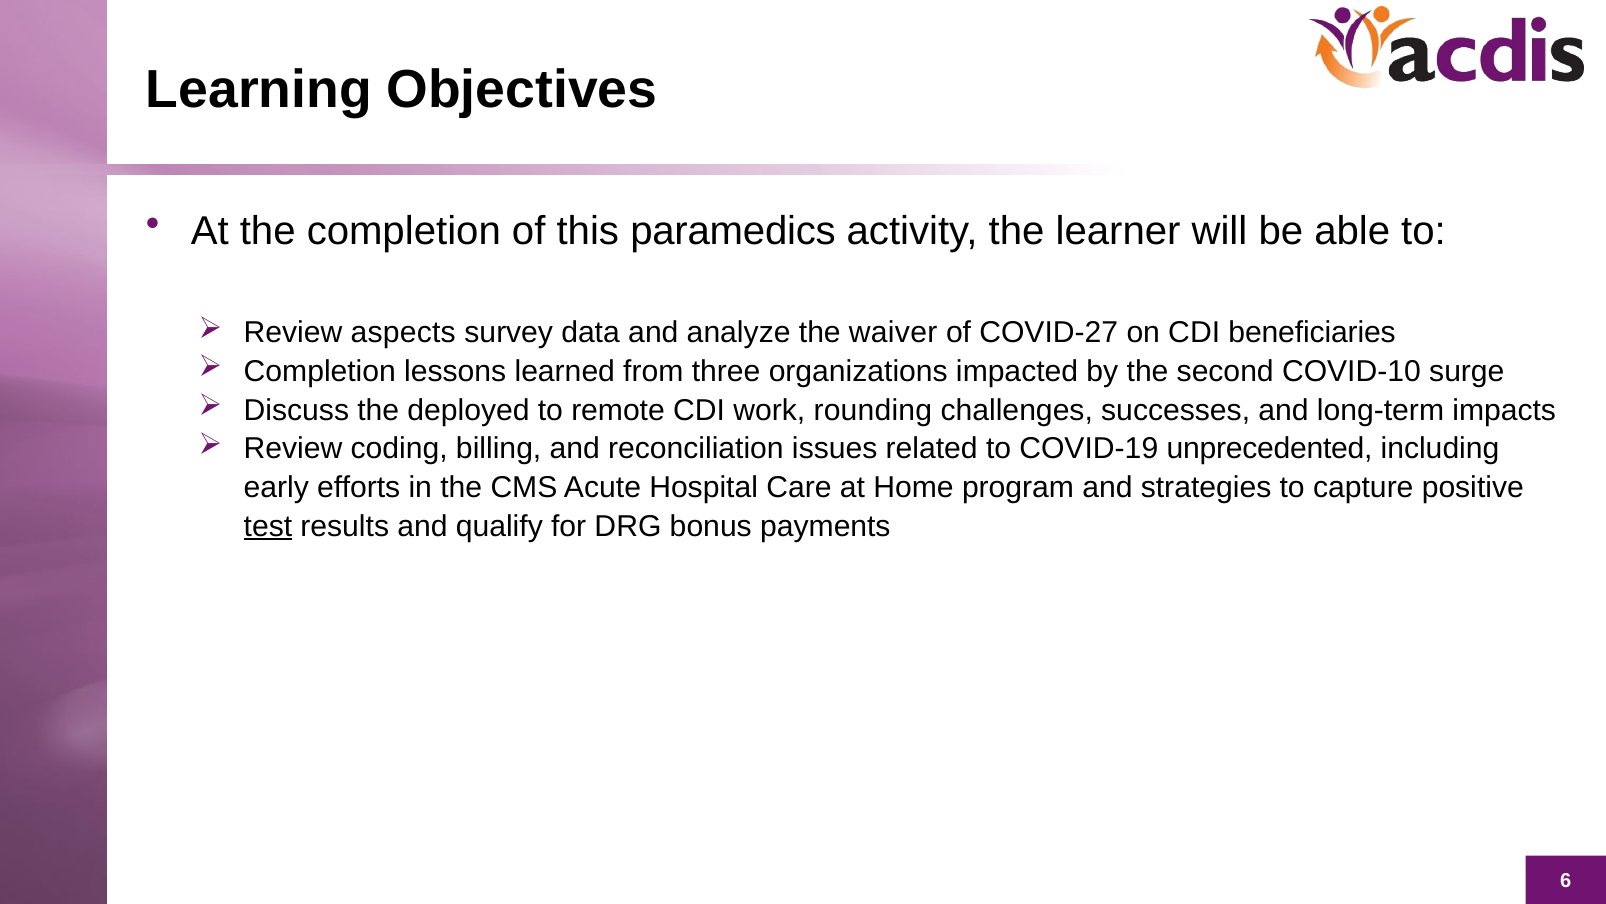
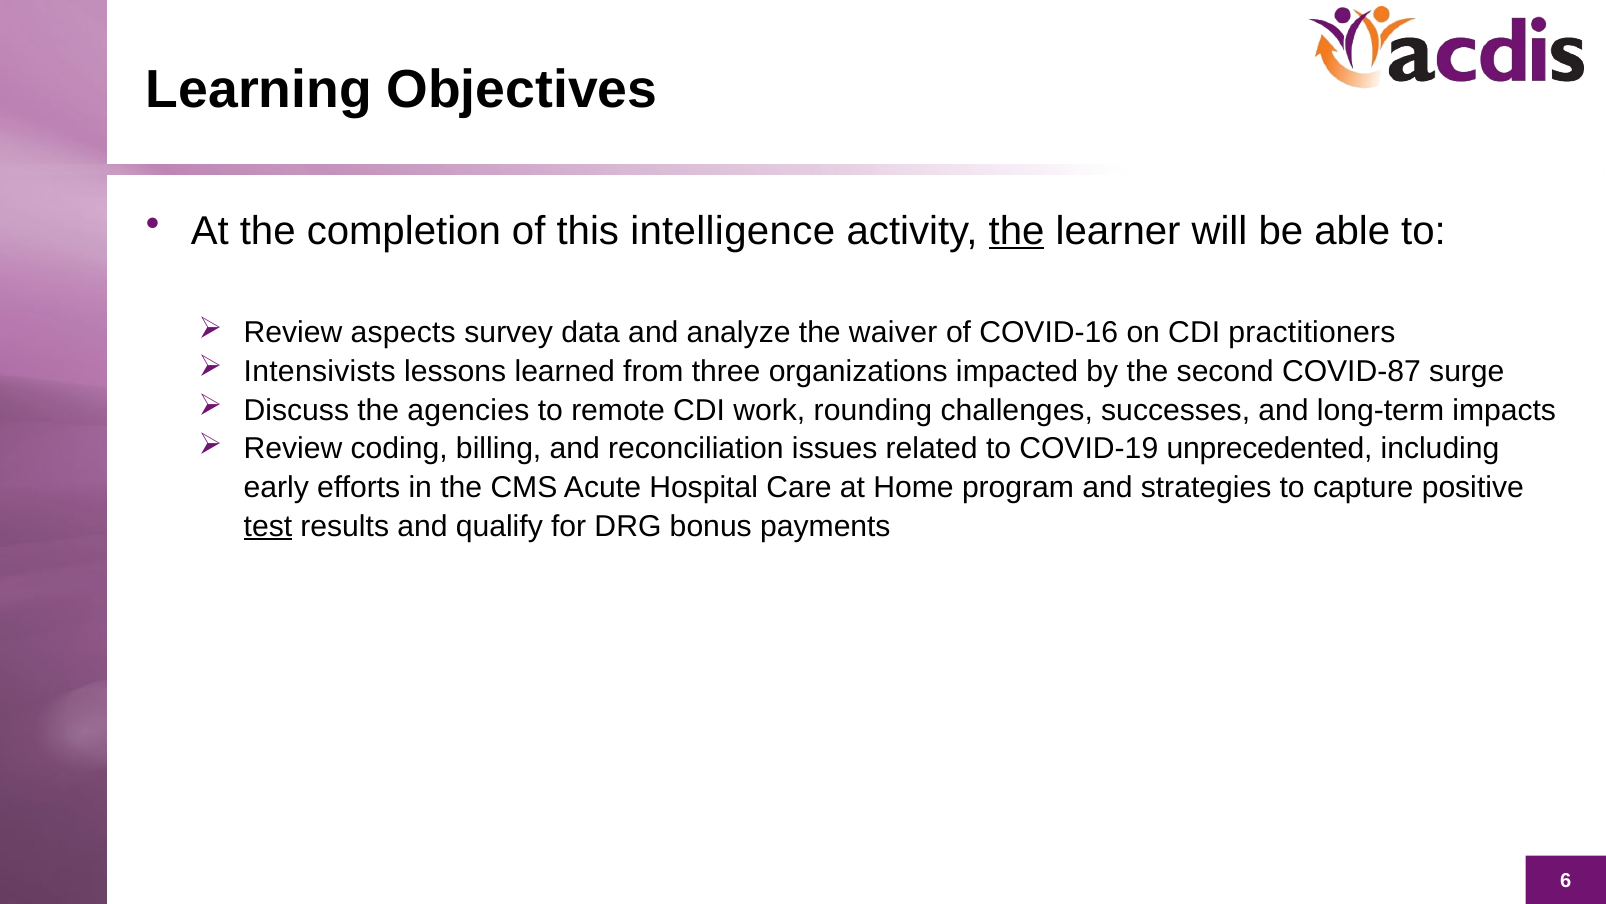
paramedics: paramedics -> intelligence (733, 231)
the underline: none -> present (1017, 231)
COVID-27: COVID-27 -> COVID-16 (1049, 333)
beneficiaries: beneficiaries -> practitioners (1312, 333)
Completion: Completion -> Intensivists (320, 371)
COVID-10: COVID-10 -> COVID-87 (1351, 371)
deployed: deployed -> agencies (468, 410)
